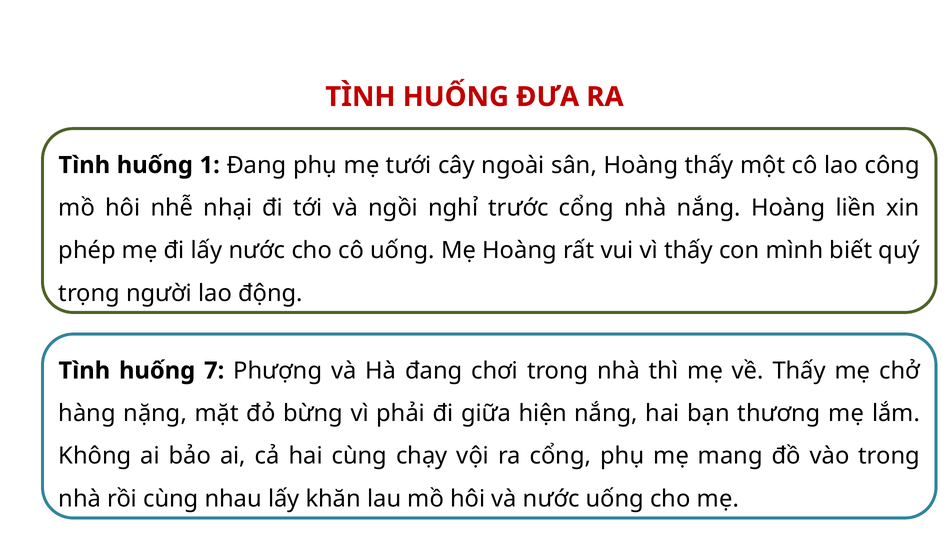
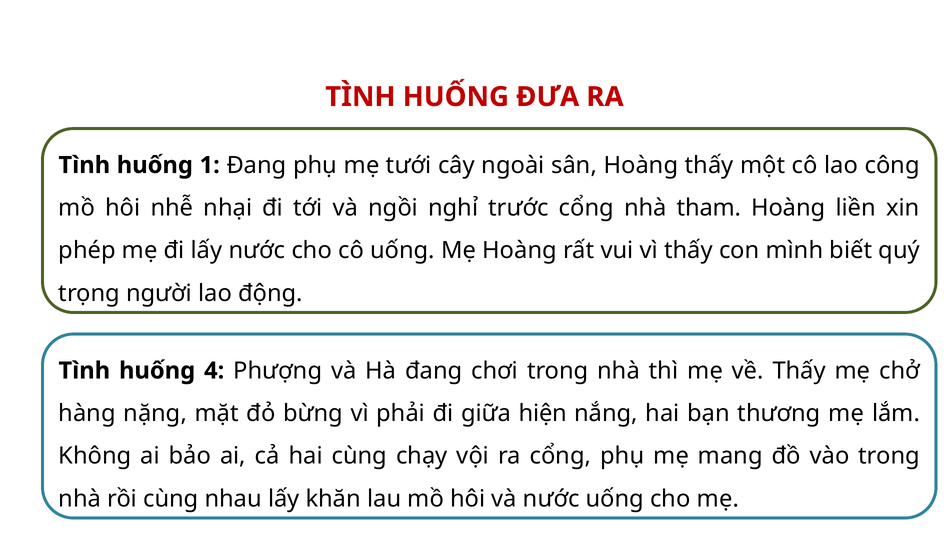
nhà nắng: nắng -> tham (709, 208)
7: 7 -> 4 (214, 371)
